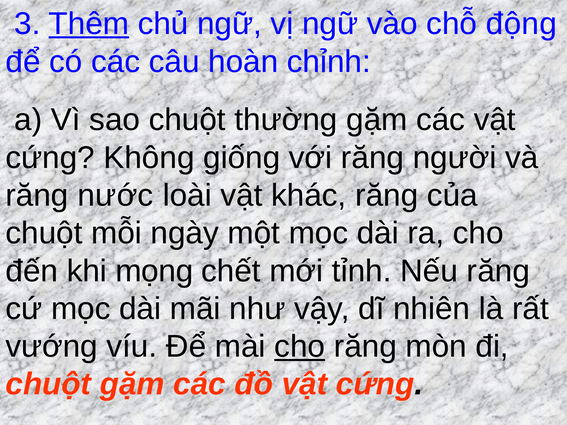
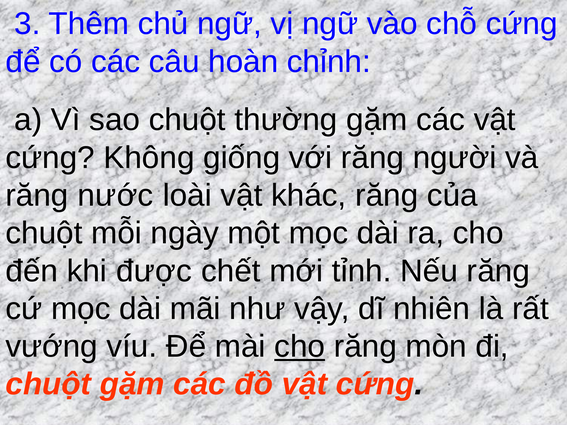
Thêm underline: present -> none (89, 24)
chỗ động: động -> cứng (522, 24)
mọng: mọng -> được (154, 271)
